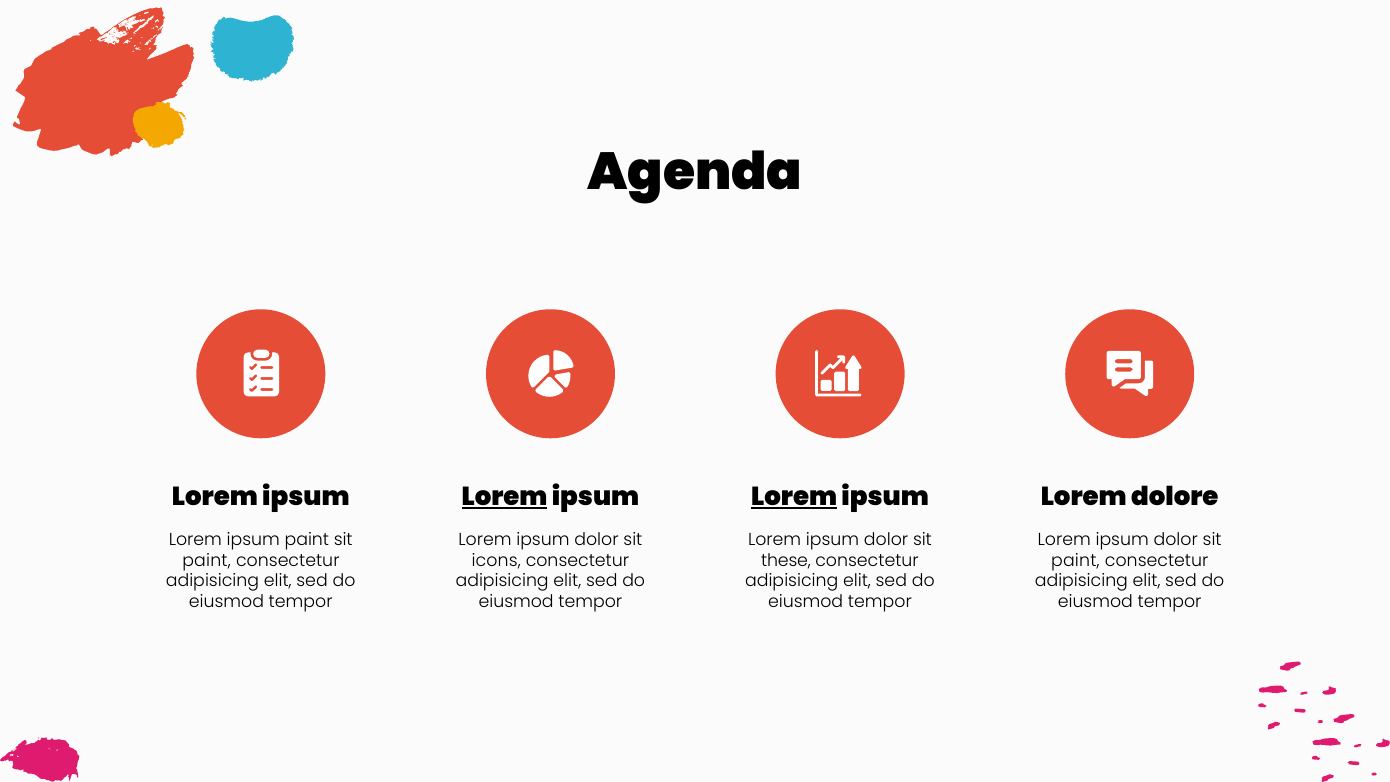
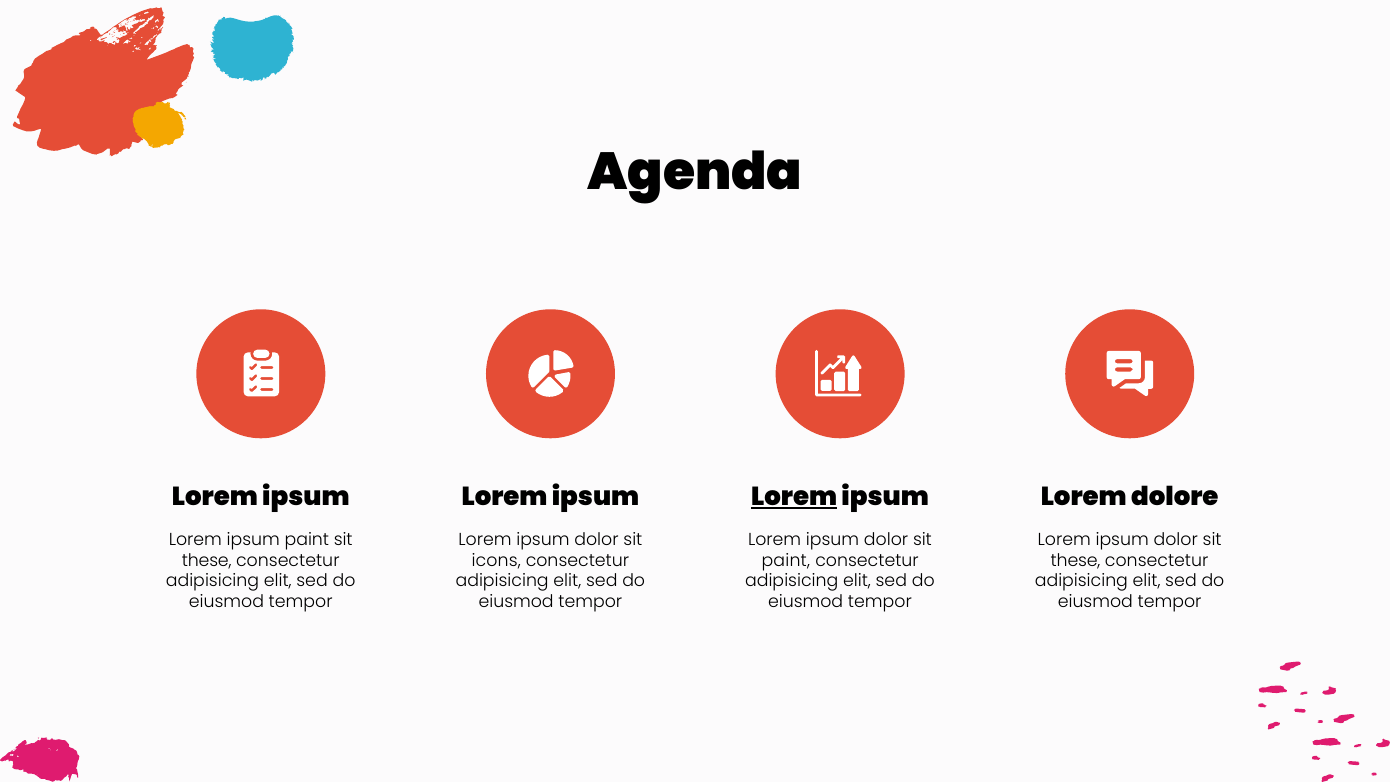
Lorem underline: present -> none (505, 496)
paint: paint -> these (207, 560)
these: these -> paint (786, 560)
paint: paint -> these (1076, 560)
